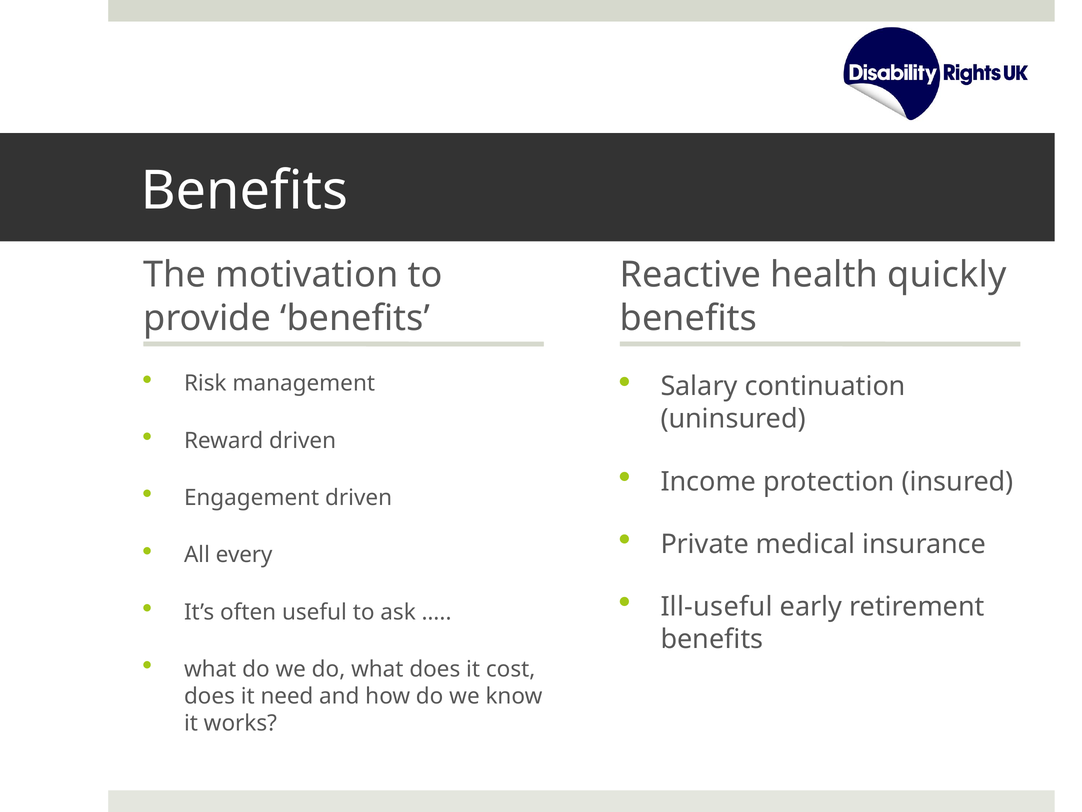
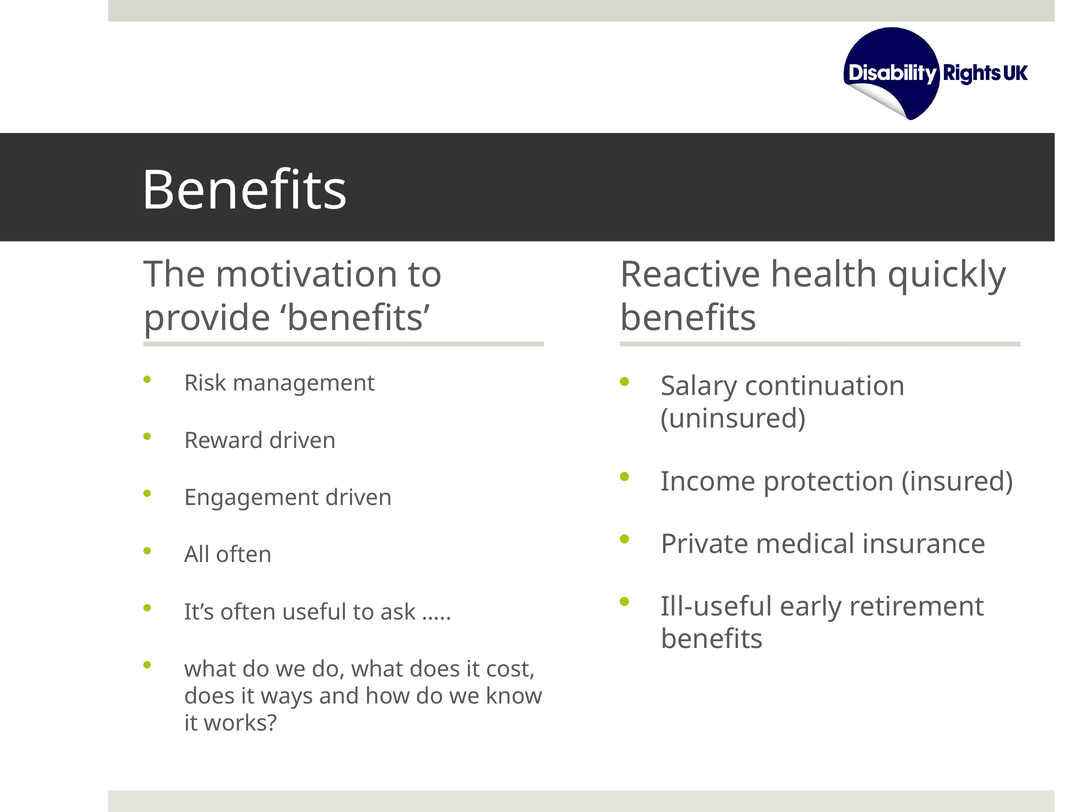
All every: every -> often (244, 555)
need: need -> ways (287, 696)
